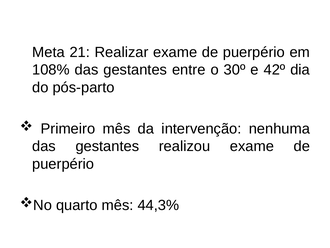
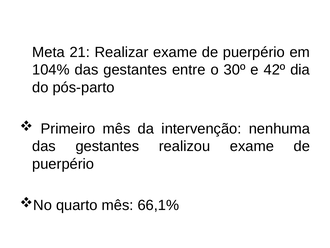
108%: 108% -> 104% (51, 70)
44,3%: 44,3% -> 66,1% (158, 205)
